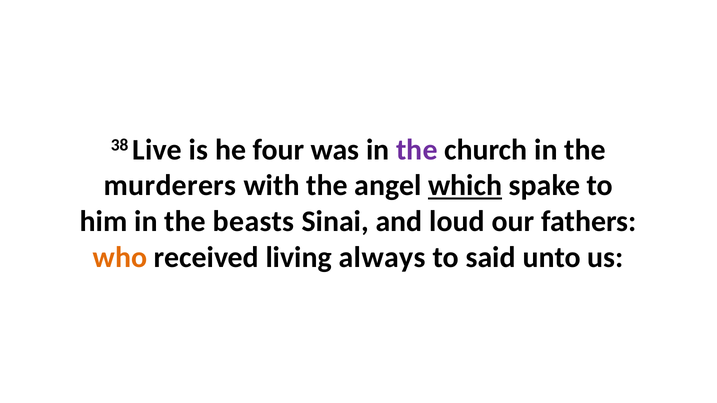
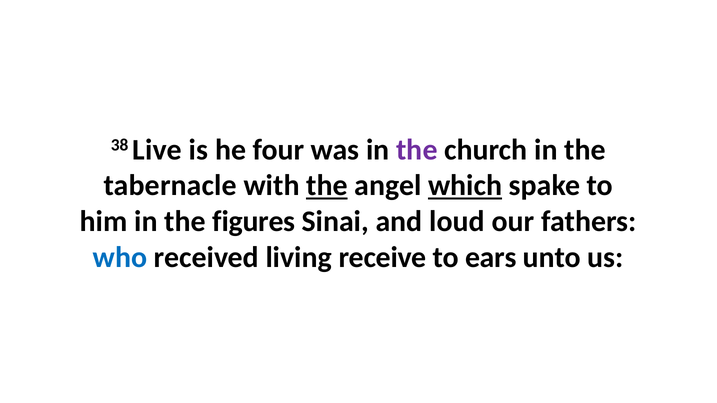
murderers: murderers -> tabernacle (170, 186)
the underline: none -> present (327, 186)
beasts: beasts -> figures (254, 222)
who colour: orange -> blue (120, 257)
always: always -> receive (382, 257)
said: said -> ears (491, 257)
